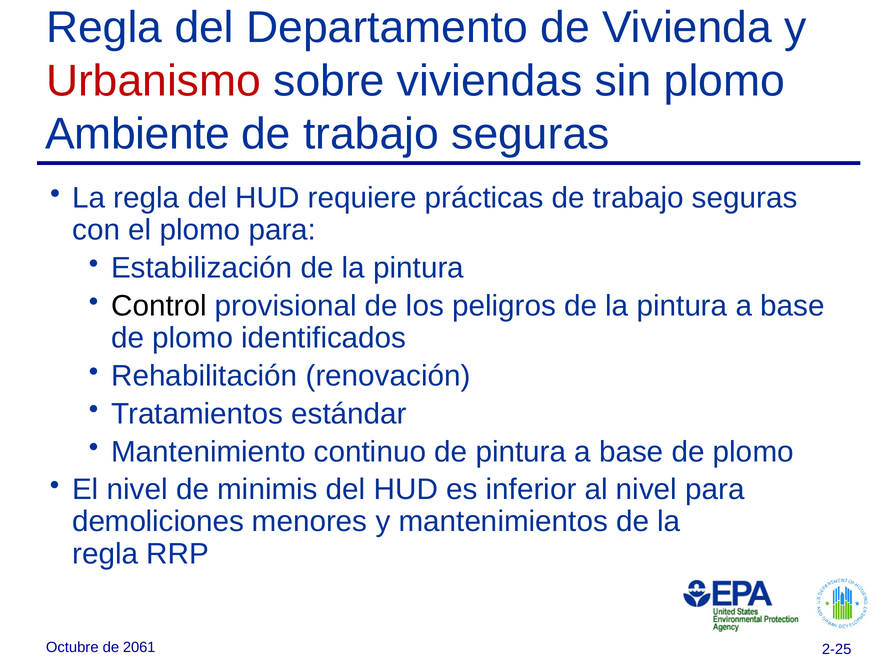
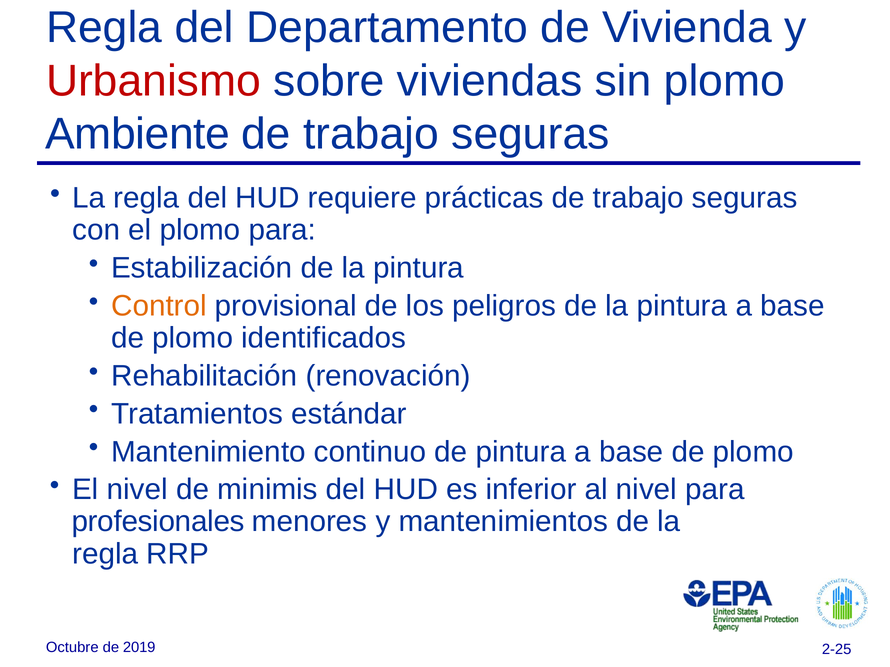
Control colour: black -> orange (159, 306)
demoliciones: demoliciones -> profesionales (158, 522)
2061: 2061 -> 2019 (139, 648)
